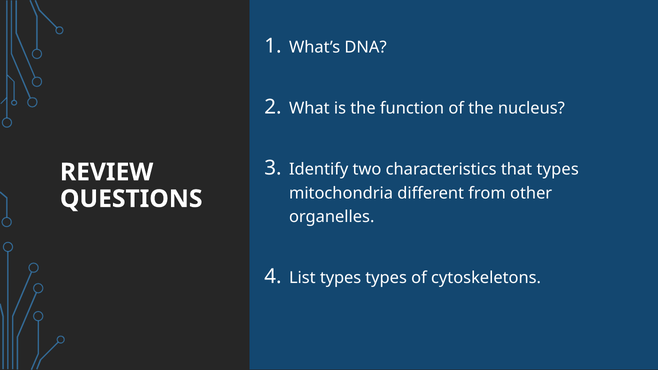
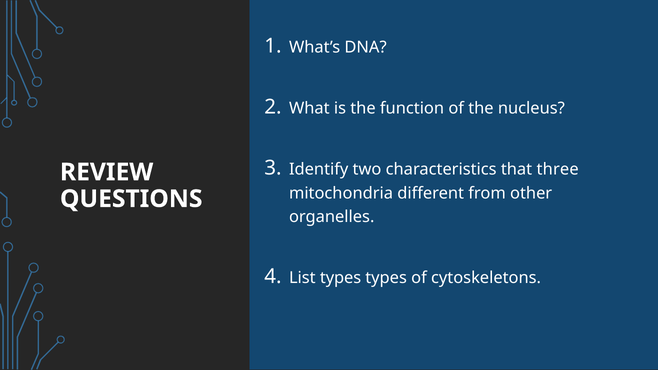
that types: types -> three (558, 170)
